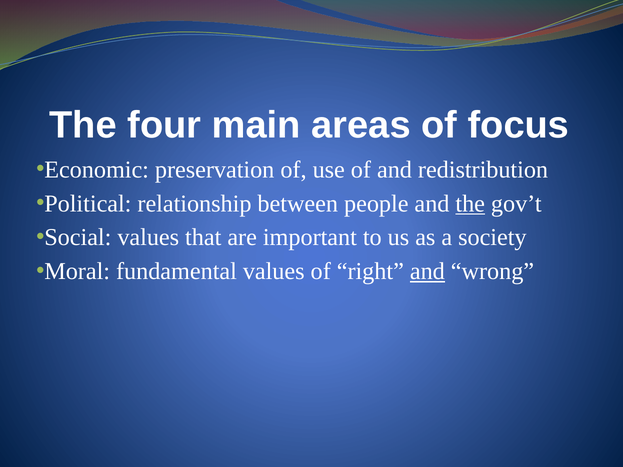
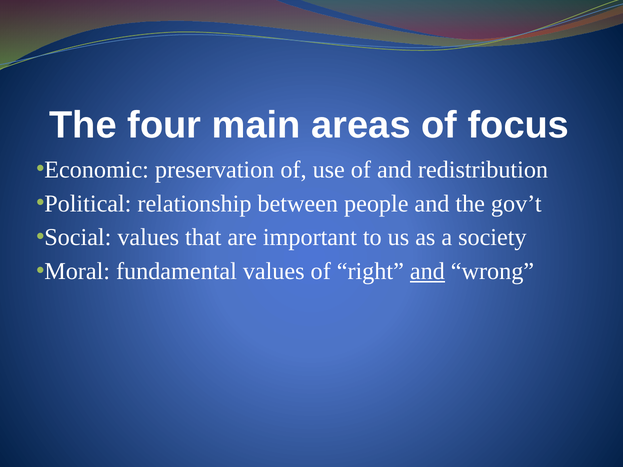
the underline: present -> none (470, 204)
